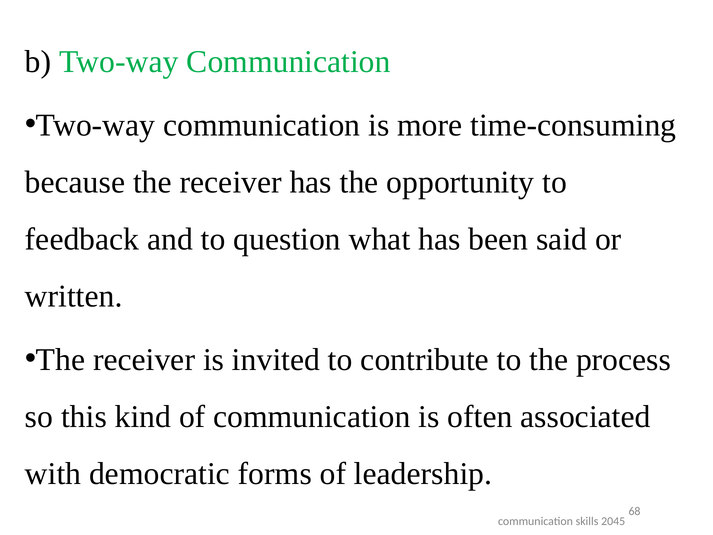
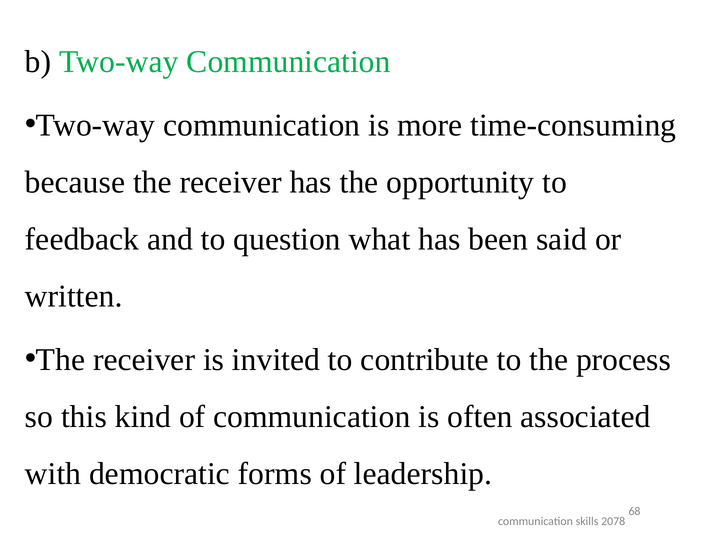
2045: 2045 -> 2078 (613, 521)
